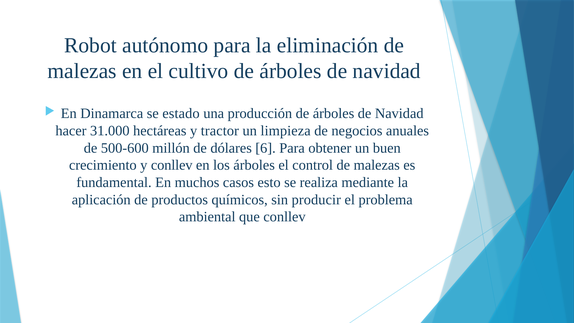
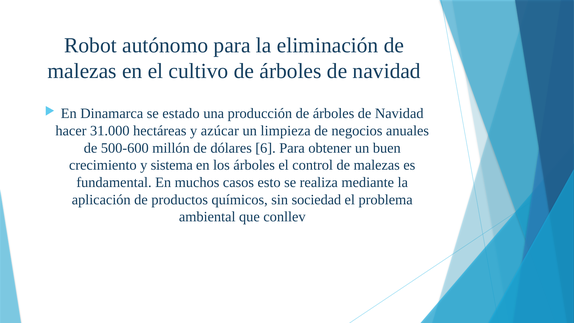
tractor: tractor -> azúcar (220, 131)
y conllev: conllev -> sistema (172, 165)
producir: producir -> sociedad (316, 200)
